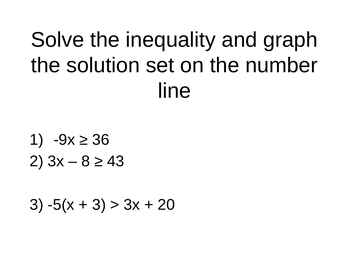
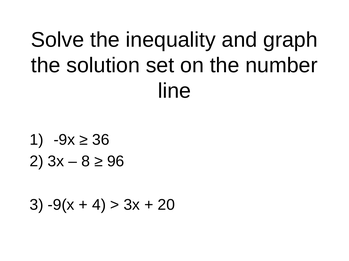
43: 43 -> 96 (116, 162)
-5(x: -5(x -> -9(x (61, 205)
3: 3 -> 4 (99, 205)
